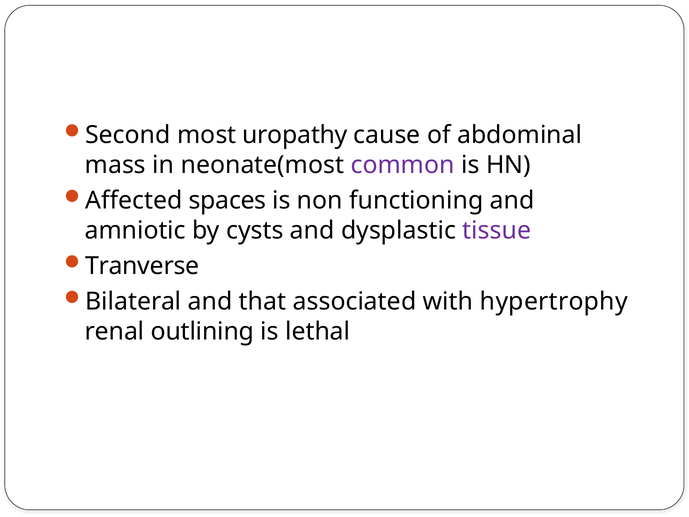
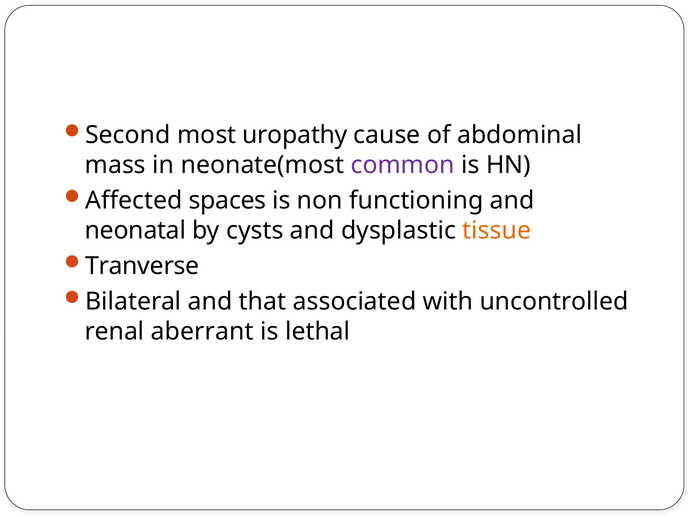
amniotic: amniotic -> neonatal (135, 230)
tissue colour: purple -> orange (497, 230)
hypertrophy: hypertrophy -> uncontrolled (554, 301)
outlining: outlining -> aberrant (202, 331)
